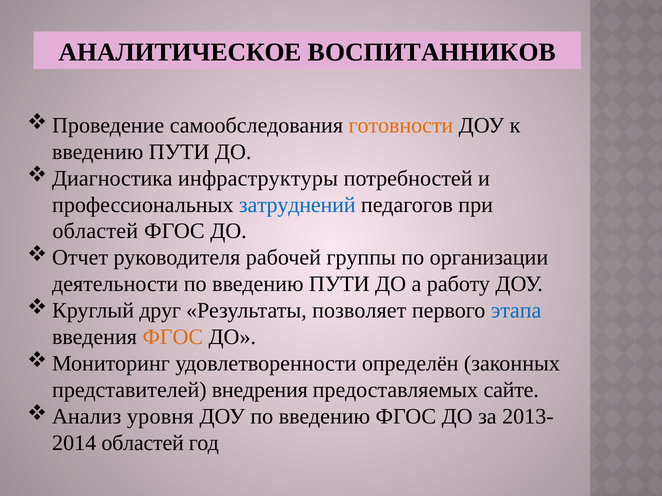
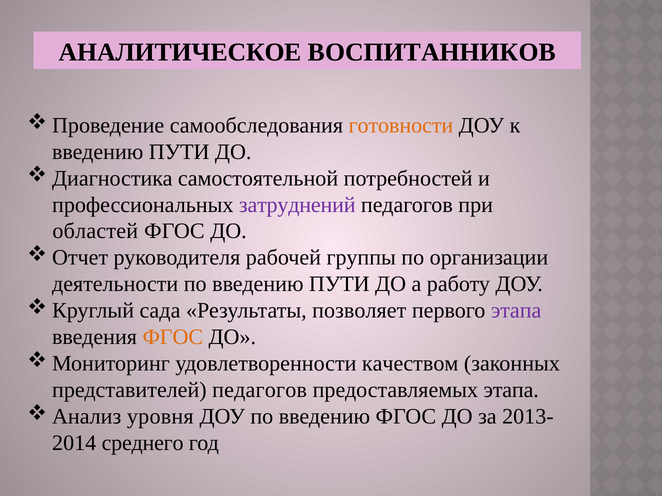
инфраструктуры: инфраструктуры -> самостоятельной (258, 178)
затруднений colour: blue -> purple (297, 205)
друг: друг -> сада (160, 311)
этапа colour: blue -> purple (516, 311)
определён: определён -> качеством (410, 364)
представителей внедрения: внедрения -> педагогов (260, 390)
предоставляемых сайте: сайте -> этапа (511, 390)
областей: областей -> среднего (143, 443)
